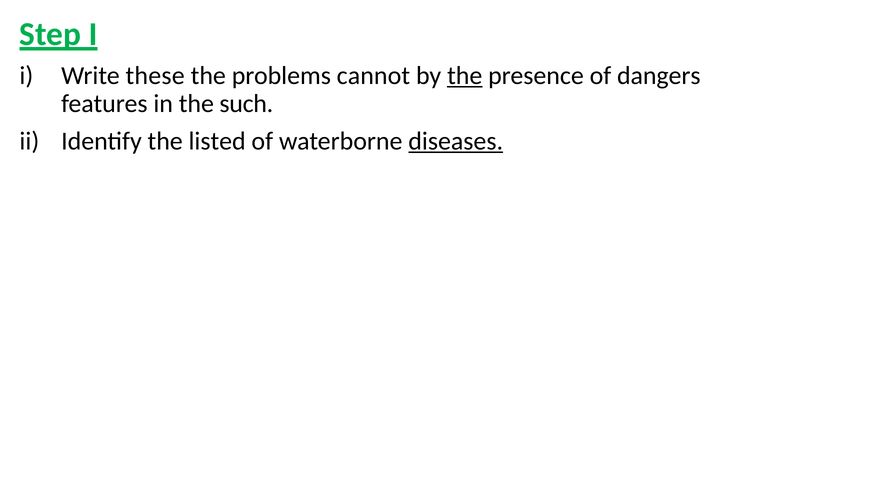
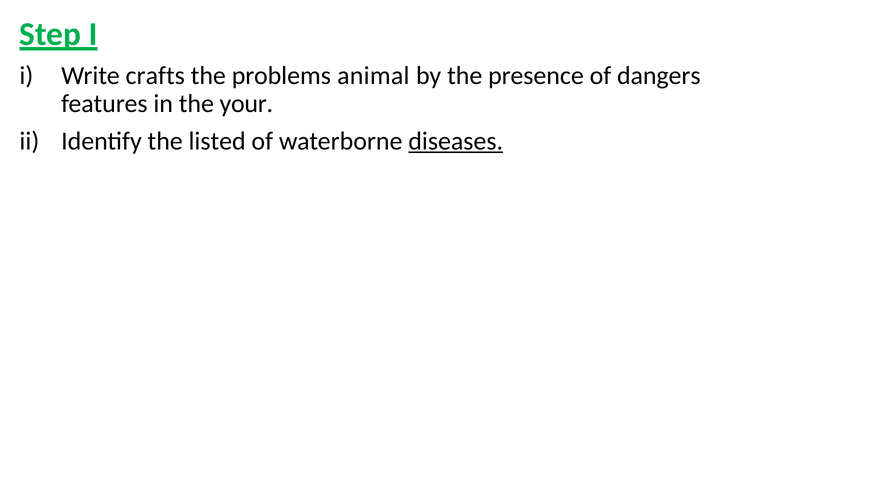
these: these -> crafts (155, 76)
cannot: cannot -> animal (373, 76)
the underline: present -> none (465, 76)
such: such -> your (246, 104)
